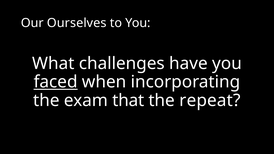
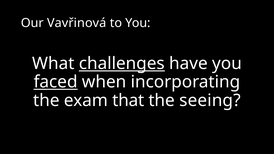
Ourselves: Ourselves -> Vavřinová (77, 23)
challenges underline: none -> present (122, 64)
repeat: repeat -> seeing (210, 100)
